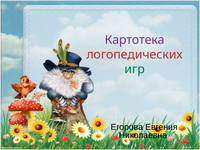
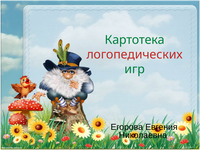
Картотека colour: purple -> green (135, 40)
